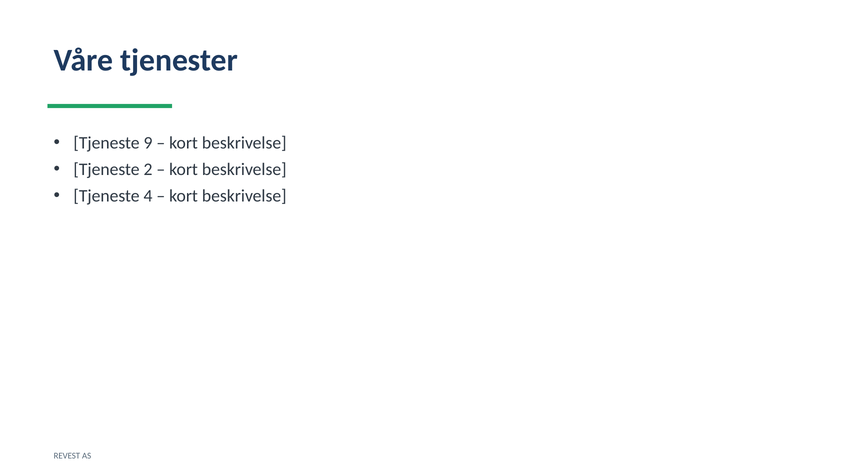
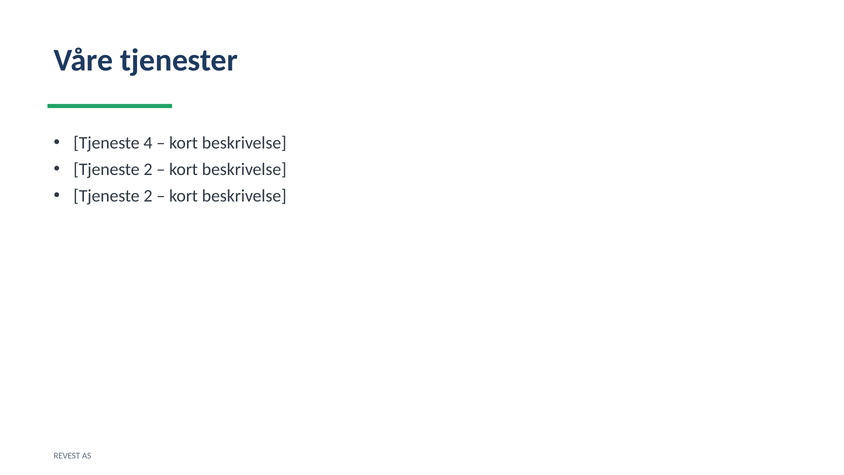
9: 9 -> 4 (148, 143)
4: 4 -> 2 (148, 196)
